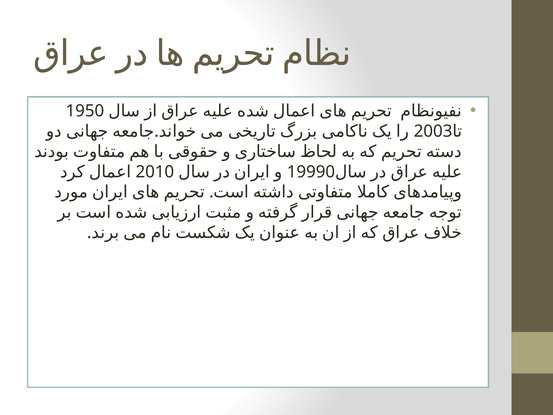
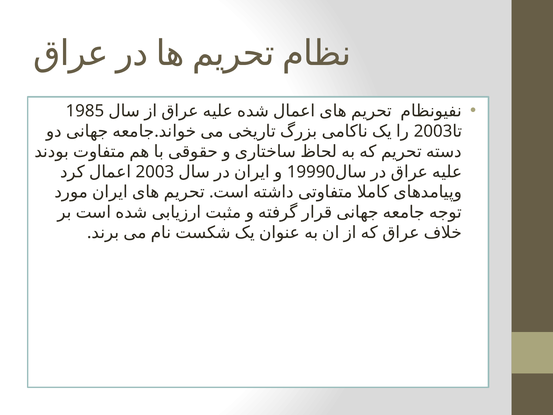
1950: 1950 -> 1985 (85, 111)
2010: 2010 -> 2003 (155, 172)
